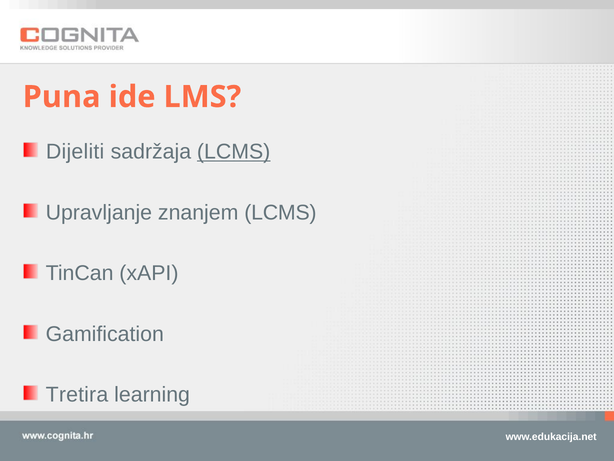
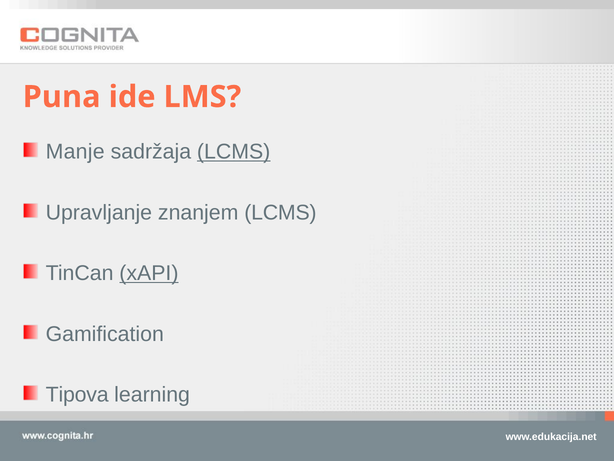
Dijeliti: Dijeliti -> Manje (75, 152)
xAPI underline: none -> present (149, 273)
Tretira: Tretira -> Tipova (77, 394)
